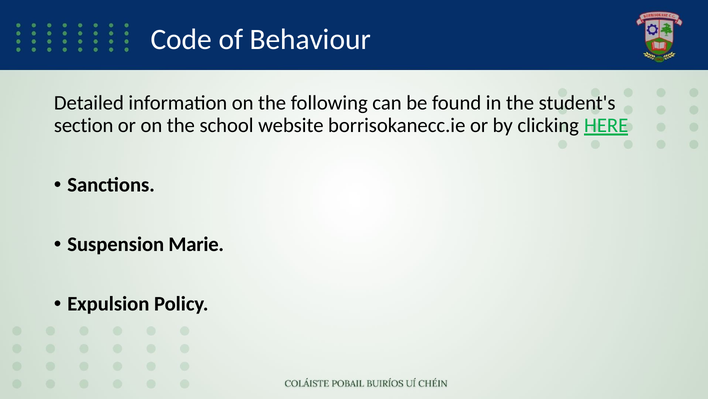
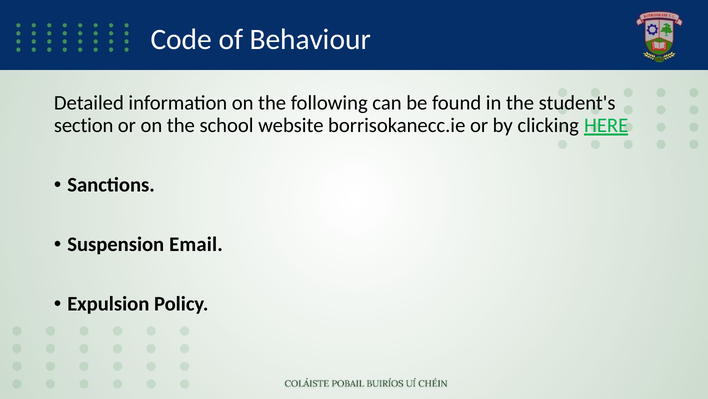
Marie: Marie -> Email (196, 244)
